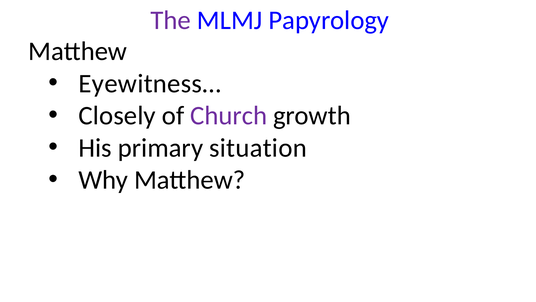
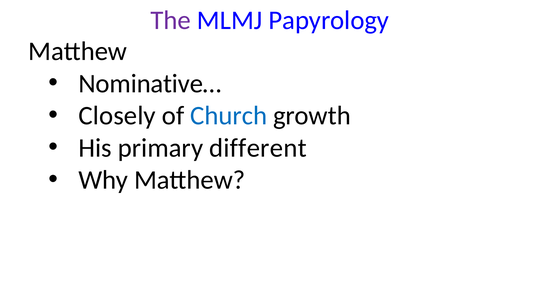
Eyewitness…: Eyewitness… -> Nominative… (150, 83)
Church colour: purple -> blue (229, 116)
situation: situation -> different (258, 148)
